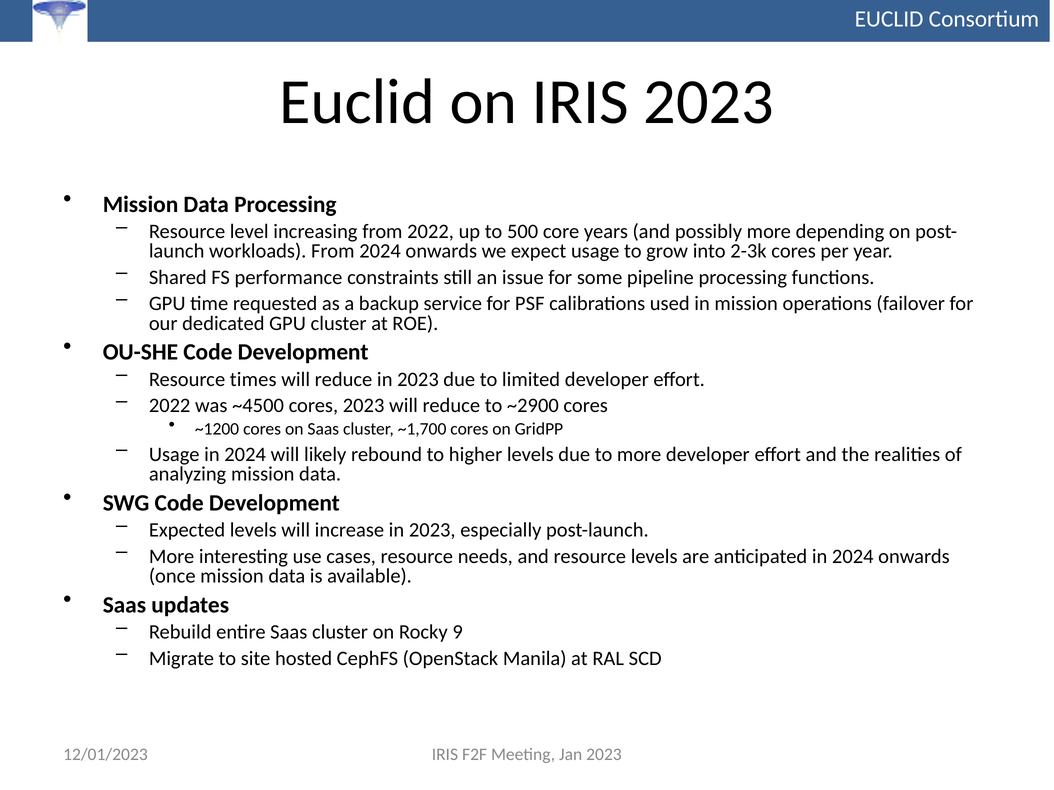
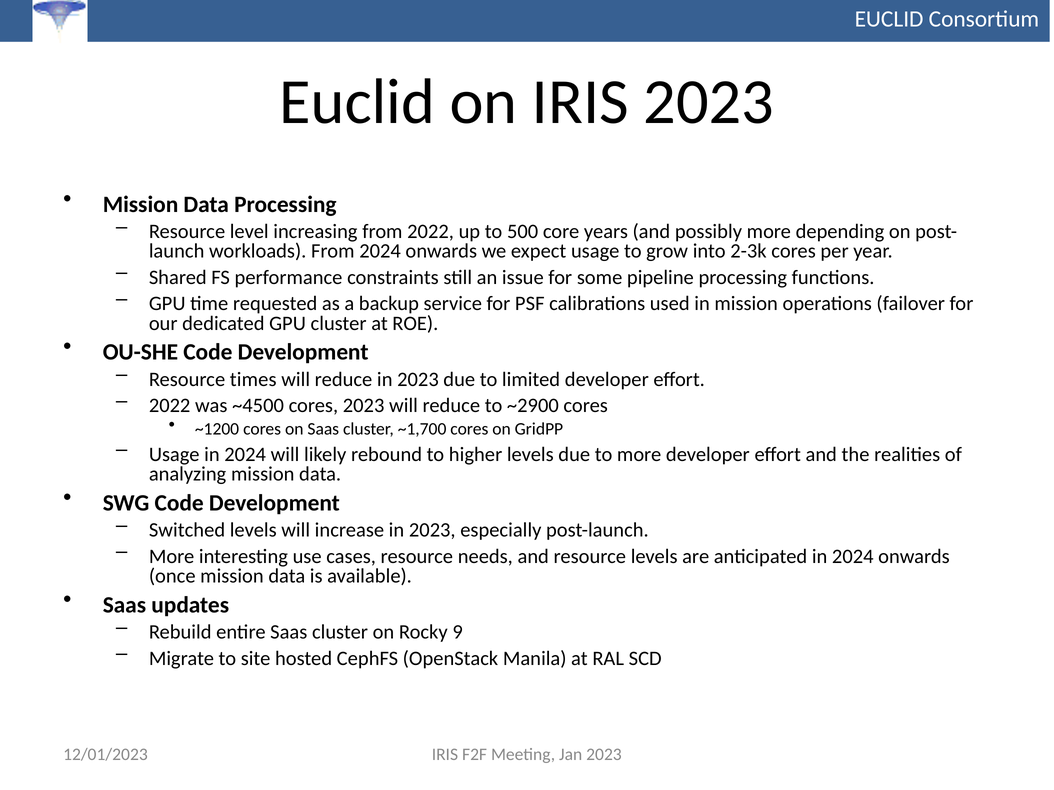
Expected: Expected -> Switched (187, 530)
